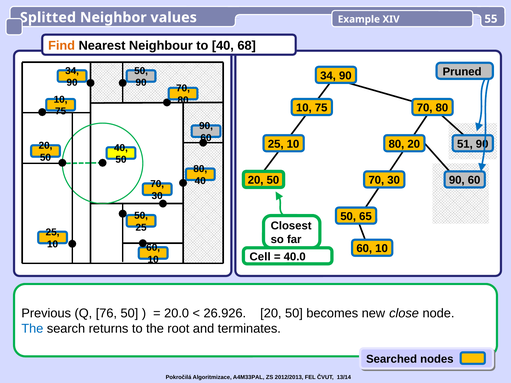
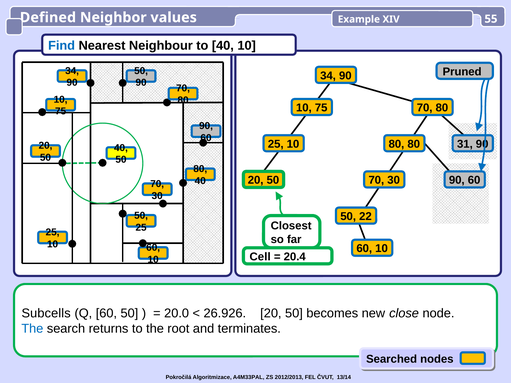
Splitted: Splitted -> Defined (48, 18)
Find colour: orange -> blue (62, 46)
40 68: 68 -> 10 (247, 46)
80 20: 20 -> 80 (414, 144)
51: 51 -> 31 (465, 144)
65: 65 -> 22 (365, 217)
40.0: 40.0 -> 20.4 (295, 257)
Previous: Previous -> Subcells (46, 314)
Q 76: 76 -> 60 (106, 314)
